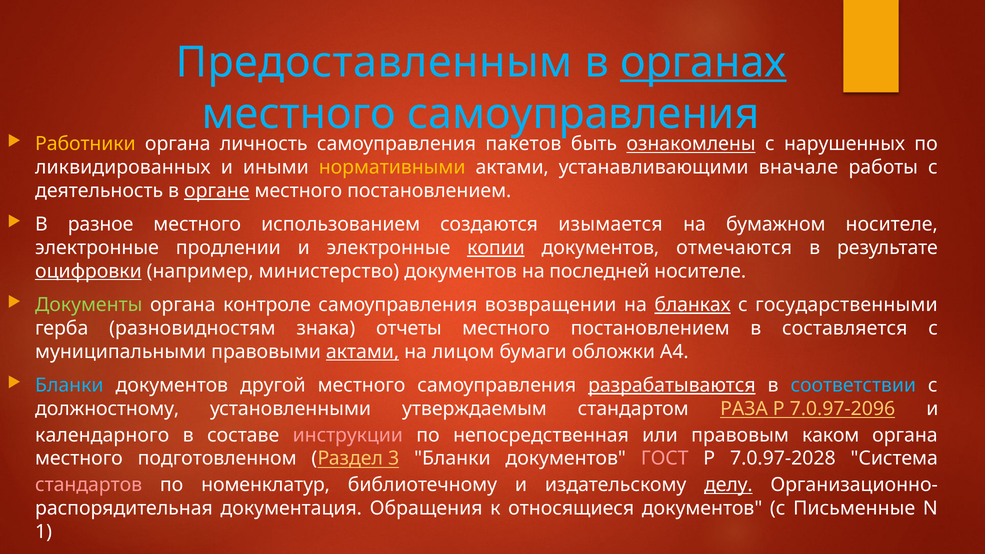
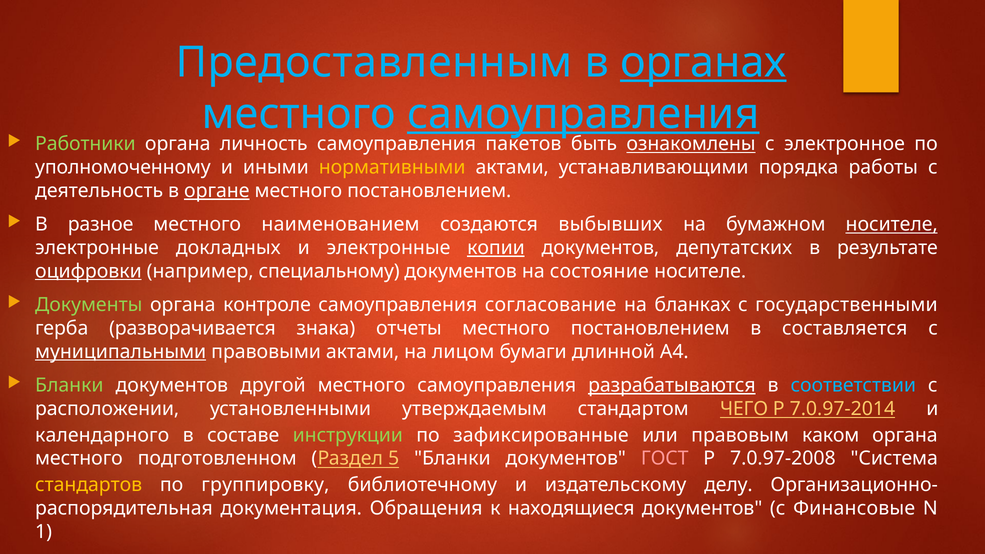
самоуправления underline: none -> present (583, 114)
Работники colour: yellow -> light green (85, 144)
нарушенных: нарушенных -> электронное (844, 144)
ликвидированных: ликвидированных -> уполномоченному (123, 167)
вначале: вначале -> порядка (799, 167)
использованием: использованием -> наименованием (341, 224)
изымается: изымается -> выбывших (610, 224)
носителе underline: none -> present (892, 224)
продлении: продлении -> докладных (228, 248)
отмечаются: отмечаются -> депутатских (734, 248)
министерство: министерство -> специальному (329, 271)
последней: последней -> состояние (599, 271)
возвращении: возвращении -> согласование (551, 305)
бланках underline: present -> none (692, 305)
разновидностям: разновидностям -> разворачивается (193, 328)
муниципальными underline: none -> present (121, 352)
актами underline: present -> none (363, 352)
обложки: обложки -> длинной (613, 352)
Бланки colour: light blue -> light green (69, 385)
должностному: должностному -> расположении (107, 409)
РАЗА: РАЗА -> ЧЕГО (744, 409)
7.0.97-2096: 7.0.97-2096 -> 7.0.97-2014 (842, 409)
инструкции colour: pink -> light green (348, 435)
непосредственная: непосредственная -> зафиксированные (541, 435)
3: 3 -> 5 (394, 459)
7.0.97-2028: 7.0.97-2028 -> 7.0.97-2008 (783, 459)
стандартов colour: pink -> yellow (89, 485)
номенклатур: номенклатур -> группировку (265, 485)
делу underline: present -> none (728, 485)
относящиеся: относящиеся -> находящиеся (571, 508)
Письменные: Письменные -> Финансовые (854, 508)
